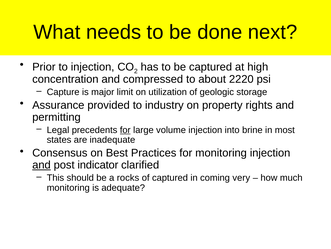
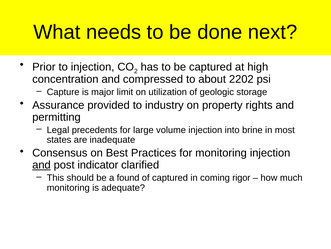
2220: 2220 -> 2202 (241, 79)
for underline: present -> none (125, 130)
rocks: rocks -> found (128, 177)
very: very -> rigor (241, 177)
